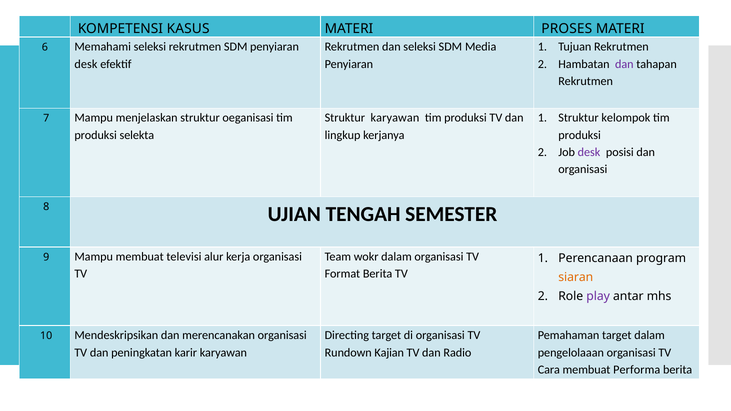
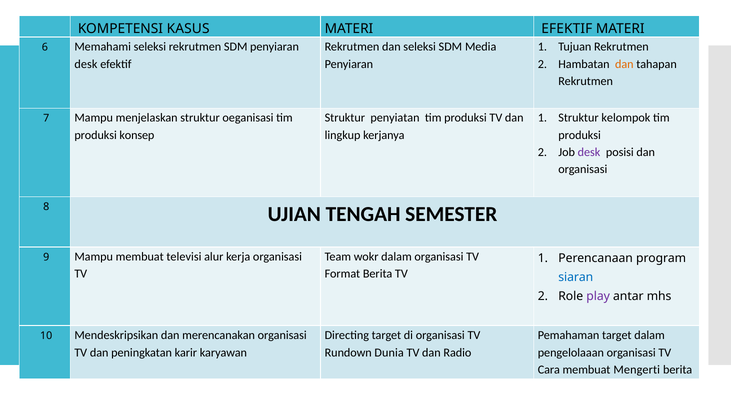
MATERI PROSES: PROSES -> EFEKTIF (567, 29)
dan colour: purple -> orange (624, 64)
Struktur karyawan: karyawan -> penyiatan (395, 118)
selekta: selekta -> konsep (137, 135)
siaran colour: orange -> blue (576, 278)
Kajian: Kajian -> Dunia (389, 353)
Performa: Performa -> Mengerti (637, 370)
